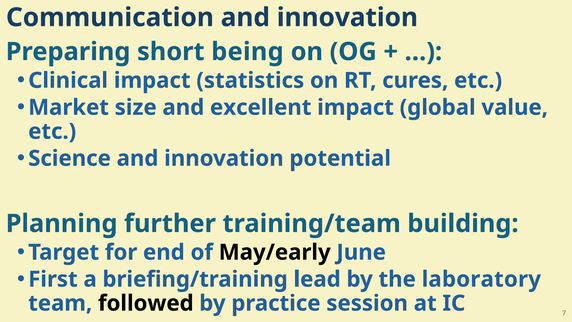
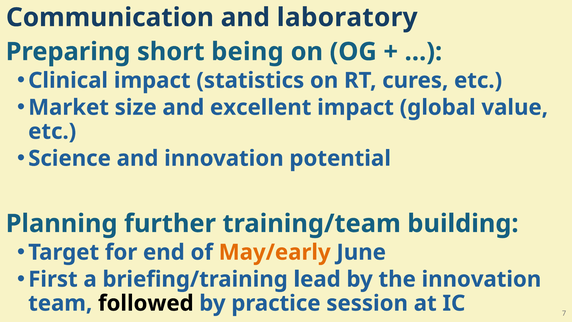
Communication and innovation: innovation -> laboratory (347, 17)
May/early colour: black -> orange (275, 252)
the laboratory: laboratory -> innovation (481, 279)
